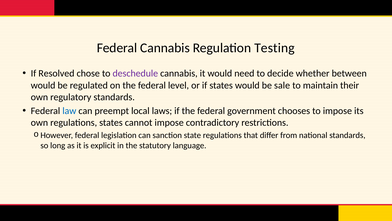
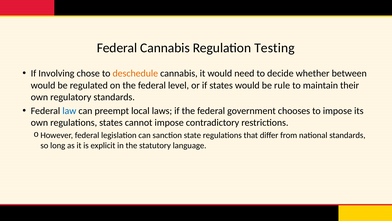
Resolved: Resolved -> Involving (56, 73)
deschedule colour: purple -> orange (135, 73)
sale: sale -> rule (282, 85)
